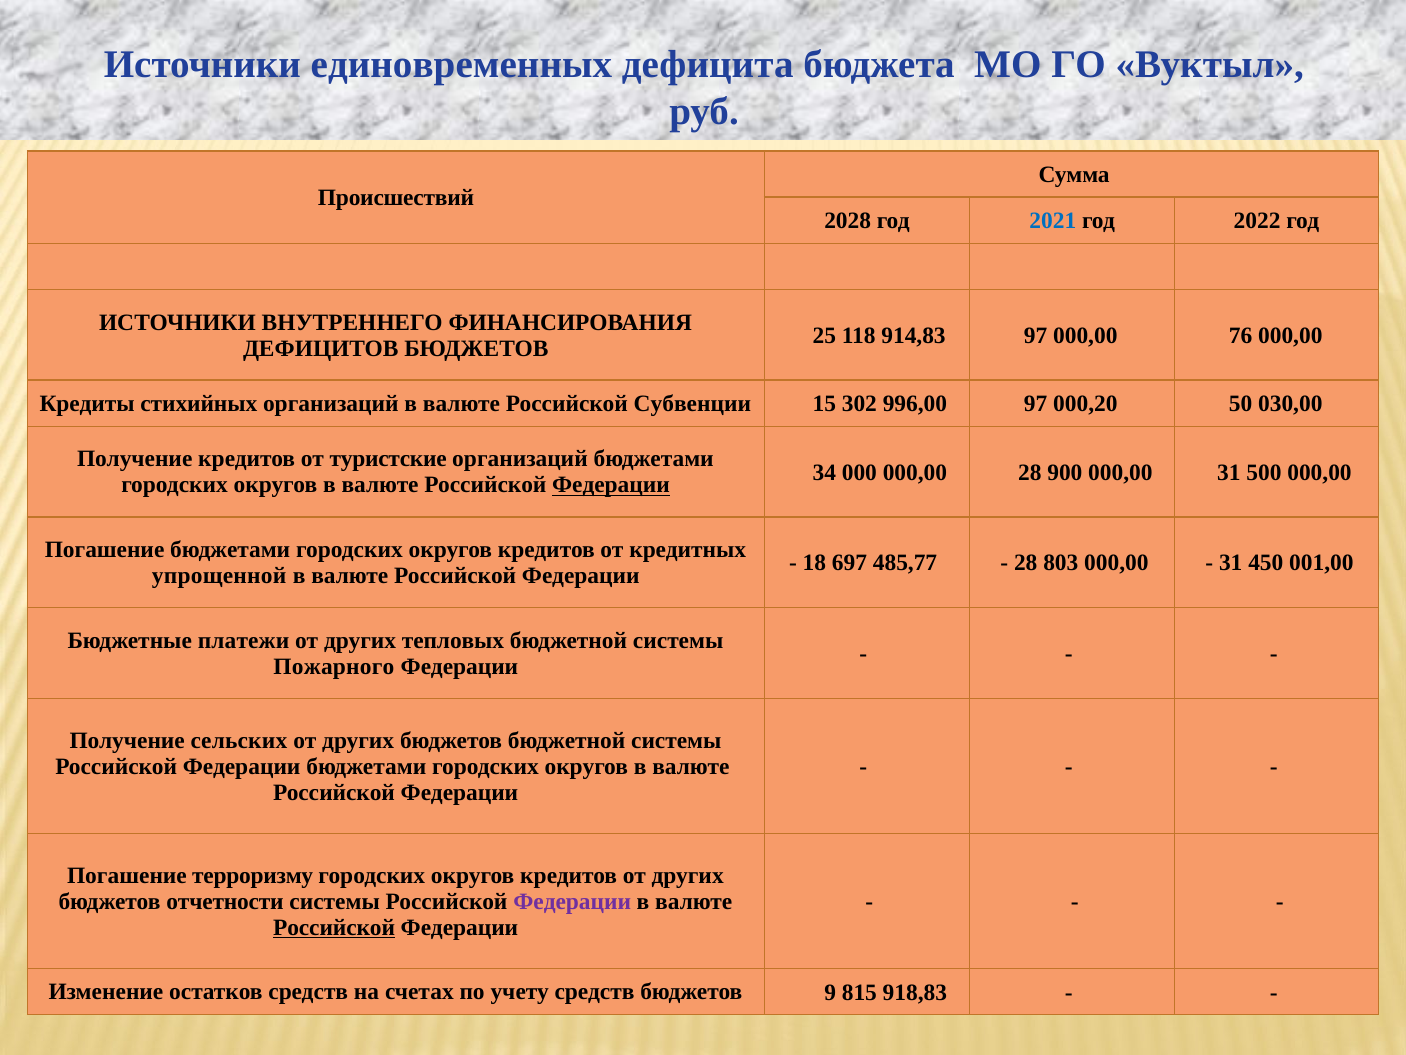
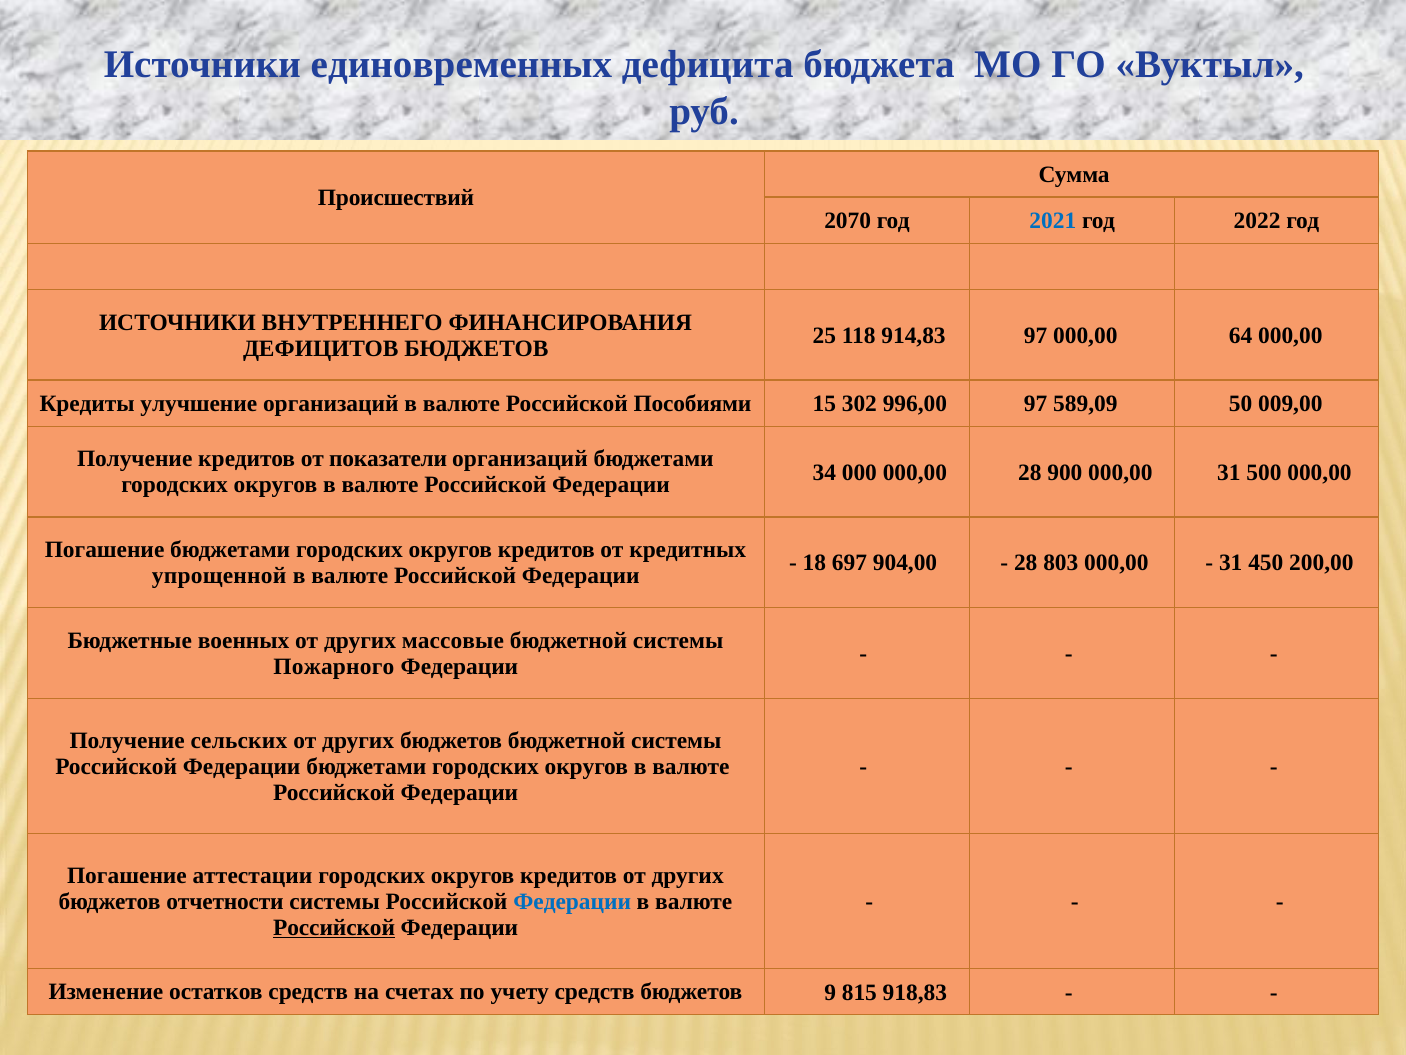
2028: 2028 -> 2070 (848, 221)
76: 76 -> 64 (1241, 335)
стихийных: стихийных -> улучшение (199, 404)
Субвенции: Субвенции -> Пособиями (692, 404)
000,20: 000,20 -> 589,09 (1085, 404)
030,00: 030,00 -> 009,00 (1290, 404)
туристские: туристские -> показатели (388, 459)
Федерации underline: present -> none (611, 485)
485,77: 485,77 -> 904,00 (905, 563)
001,00: 001,00 -> 200,00 (1321, 563)
платежи: платежи -> военных (244, 640)
тепловых: тепловых -> массовые (453, 640)
терроризму: терроризму -> аттестации (253, 875)
Федерации colour: purple -> blue (572, 901)
